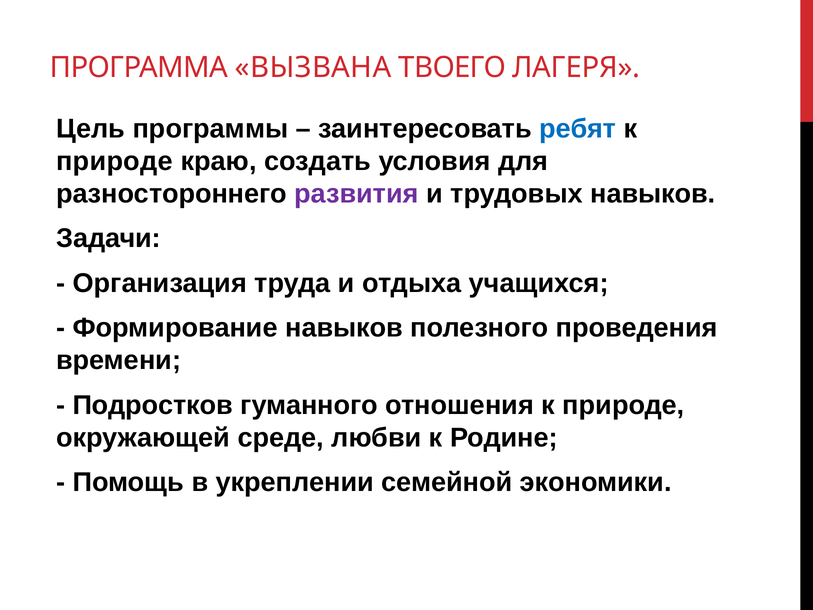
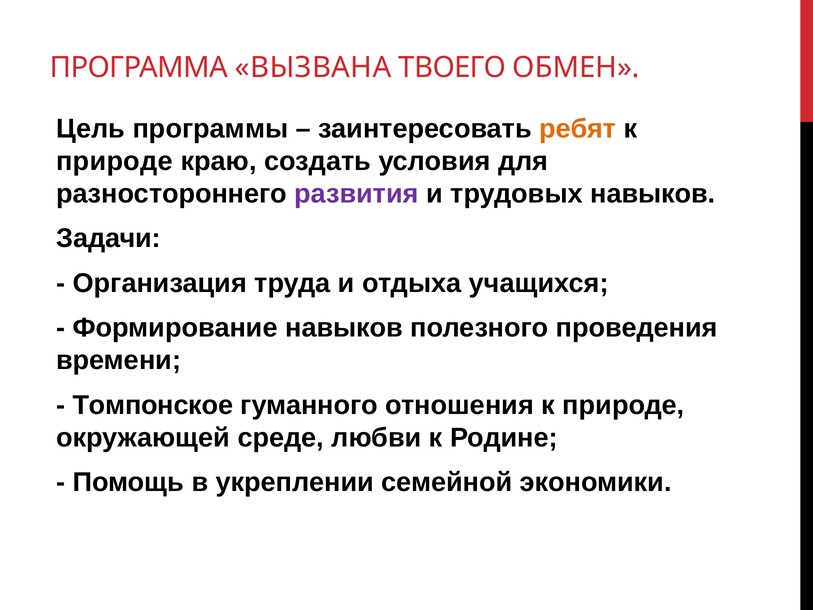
ЛАГЕРЯ: ЛАГЕРЯ -> ОБМЕН (576, 68)
ребят colour: blue -> orange (578, 129)
Подростков: Подростков -> Томпонское (153, 405)
